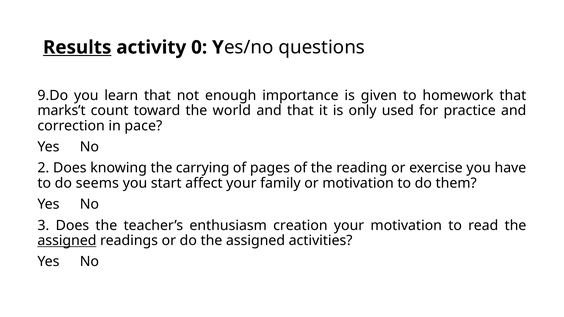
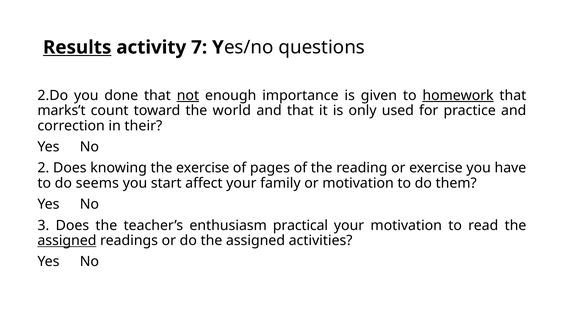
0: 0 -> 7 (199, 47)
9.Do: 9.Do -> 2.Do (53, 95)
learn: learn -> done (121, 95)
not underline: none -> present (188, 95)
homework underline: none -> present (458, 95)
pace: pace -> their (143, 126)
the carrying: carrying -> exercise (203, 168)
creation: creation -> practical (300, 226)
